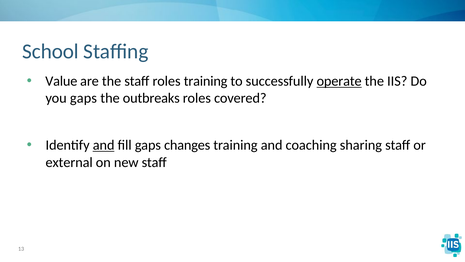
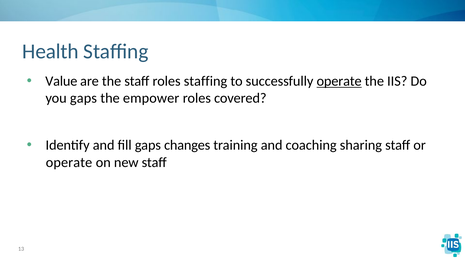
School: School -> Health (50, 52)
roles training: training -> staffing (205, 81)
outbreaks: outbreaks -> empower (151, 98)
and underline: present -> none (104, 145)
external: external -> operate (69, 162)
